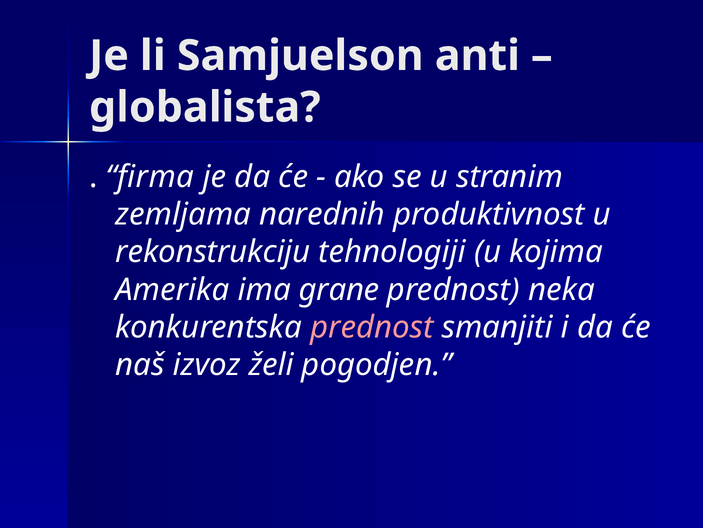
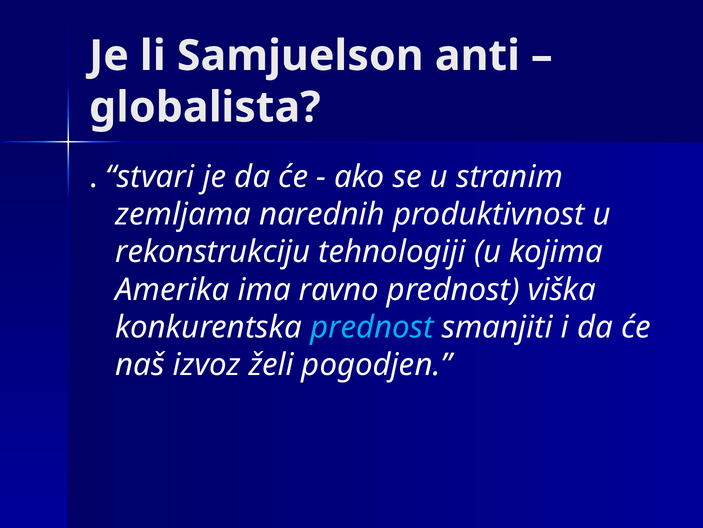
firma: firma -> stvari (150, 177)
grane: grane -> ravno (339, 289)
neka: neka -> viška (562, 289)
prednost colour: pink -> light blue (372, 327)
